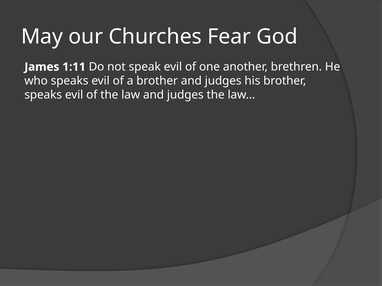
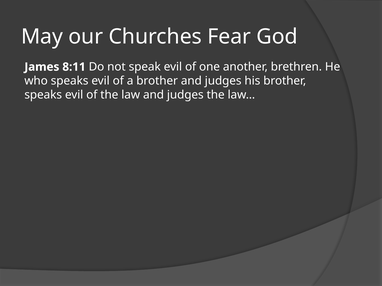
1:11: 1:11 -> 8:11 (74, 67)
